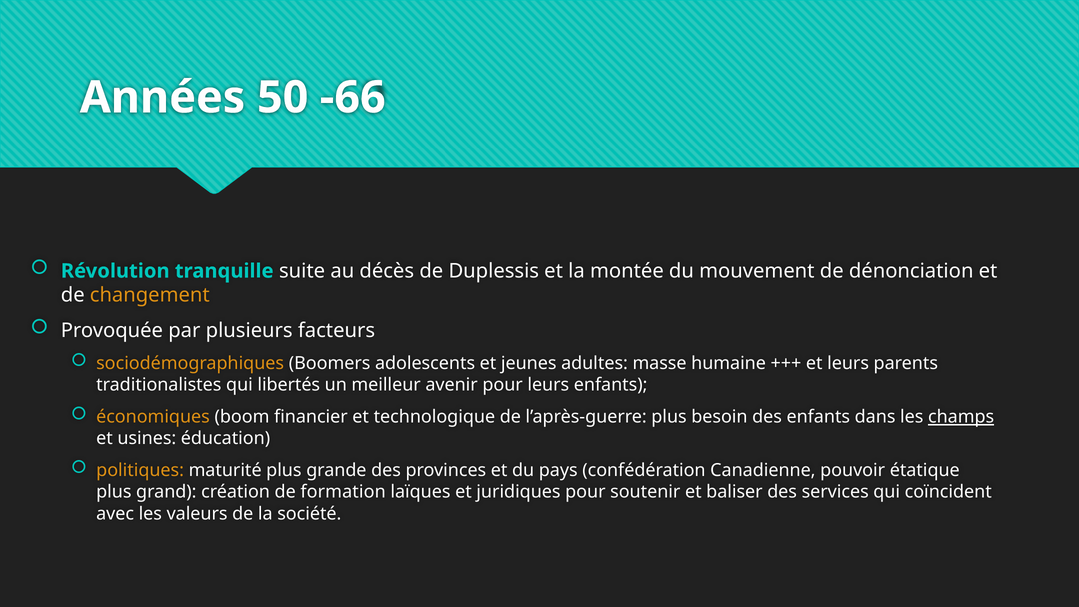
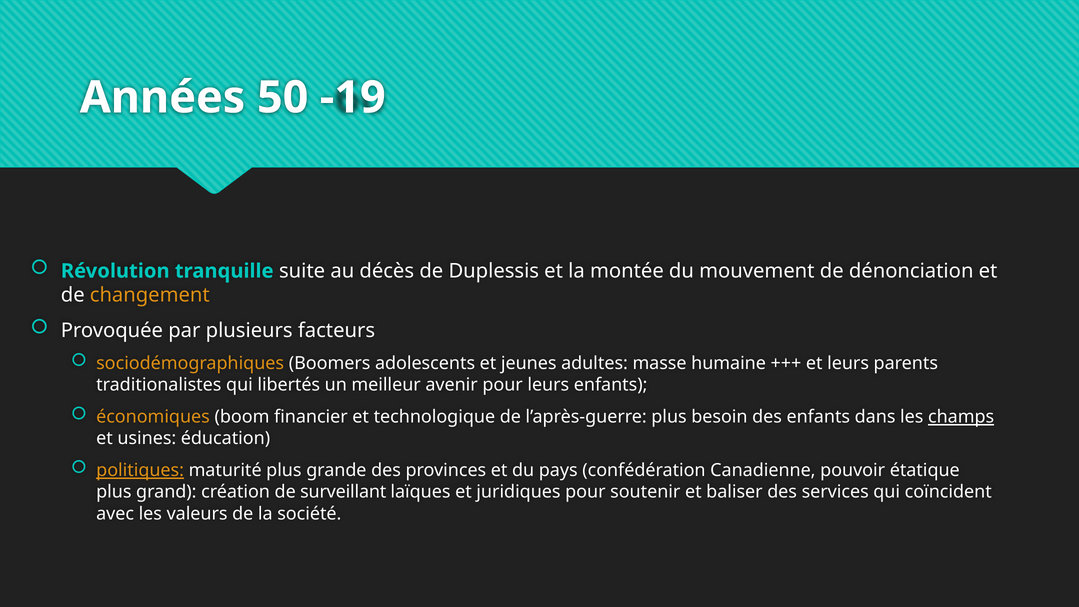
-66: -66 -> -19 (353, 98)
politiques underline: none -> present (140, 470)
formation: formation -> surveillant (343, 492)
